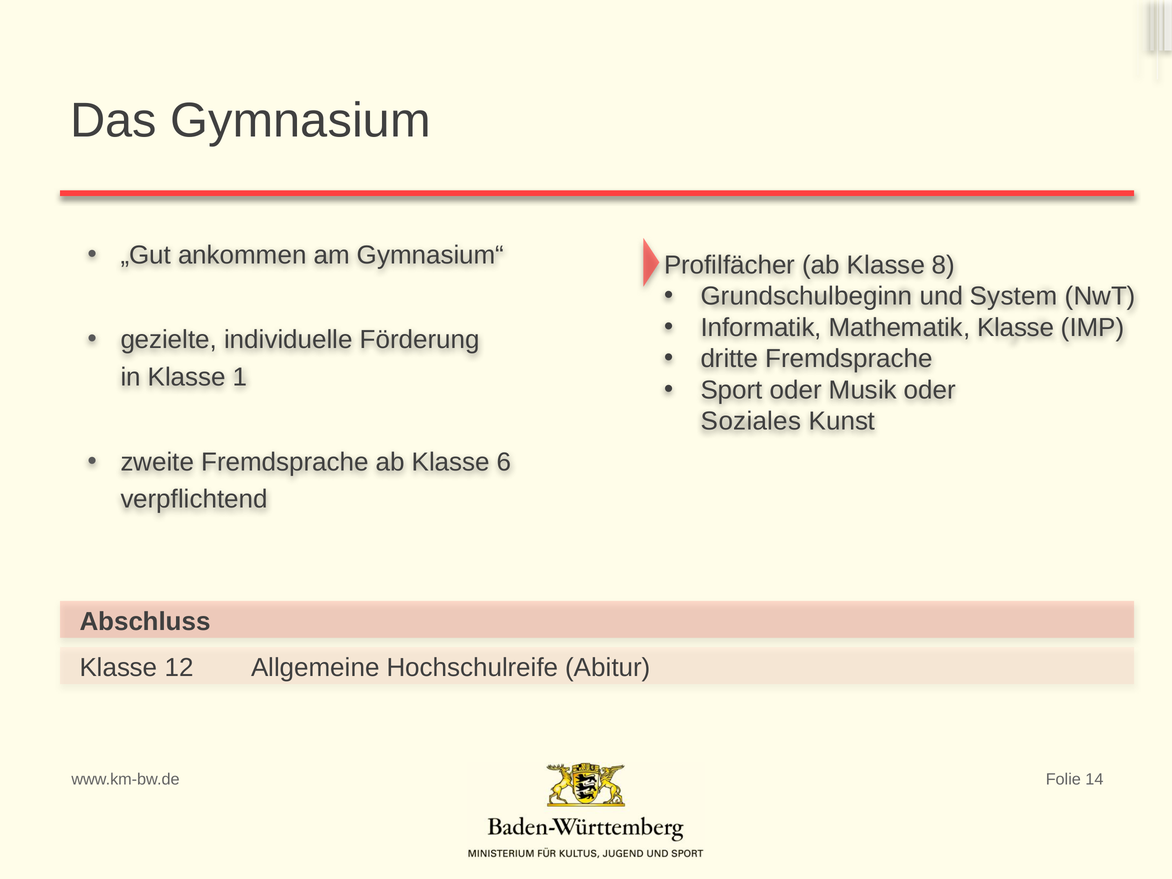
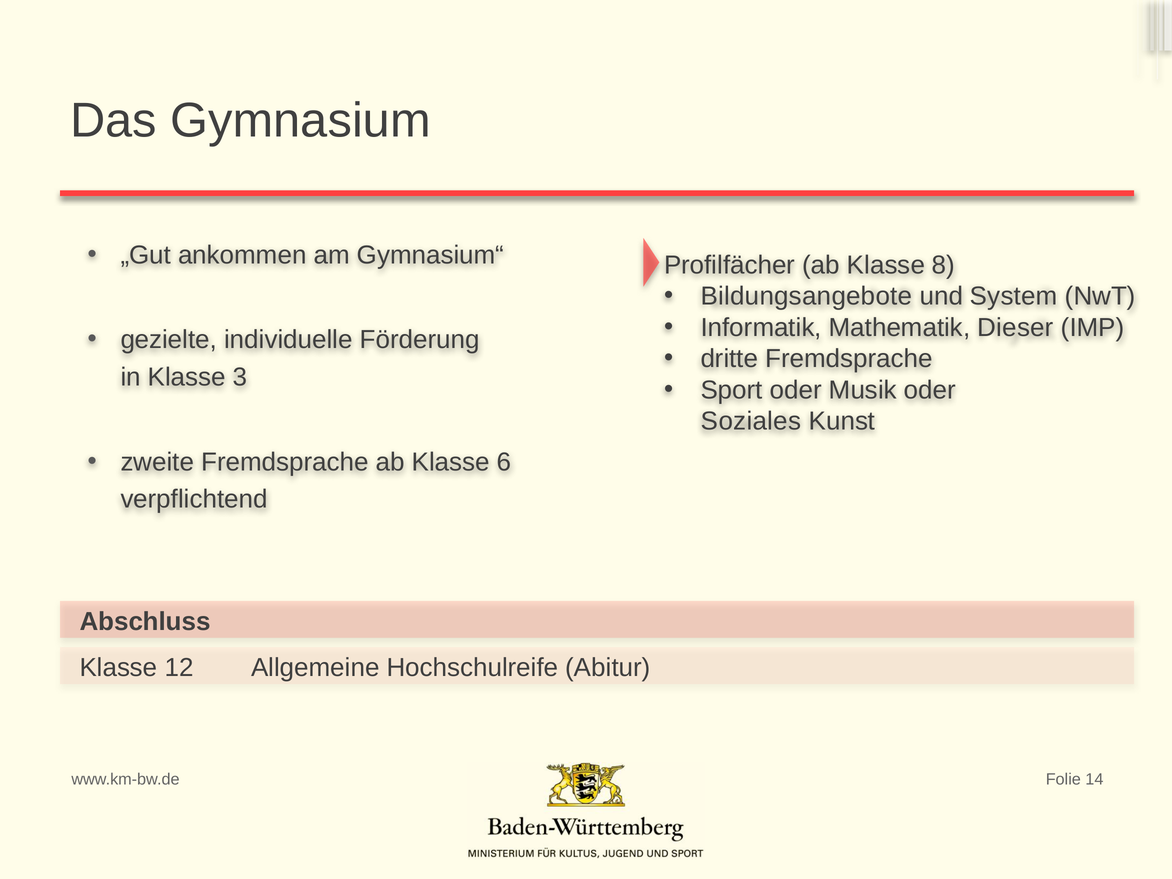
Grundschulbeginn: Grundschulbeginn -> Bildungsangebote (806, 296)
Mathematik Klasse: Klasse -> Dieser (1016, 327)
1: 1 -> 3 (240, 377)
